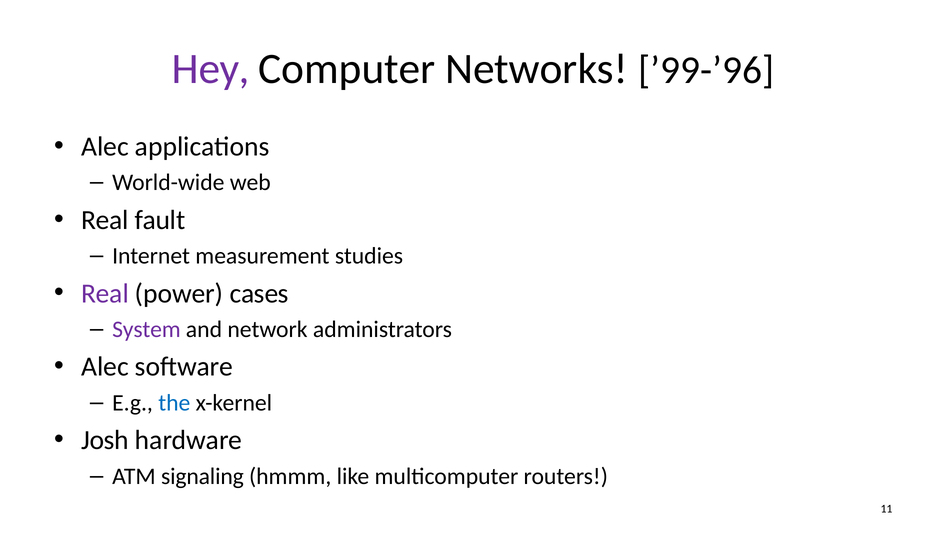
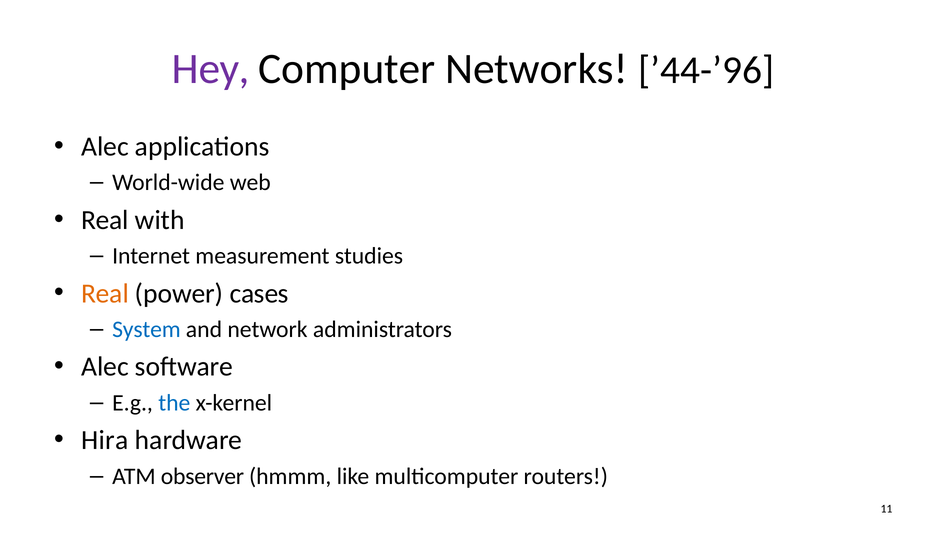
’99-’96: ’99-’96 -> ’44-’96 (706, 70)
fault: fault -> with (160, 220)
Real colour: purple -> orange (105, 293)
System colour: purple -> blue (146, 329)
Josh: Josh -> Hira (105, 440)
signaling: signaling -> observer (202, 476)
